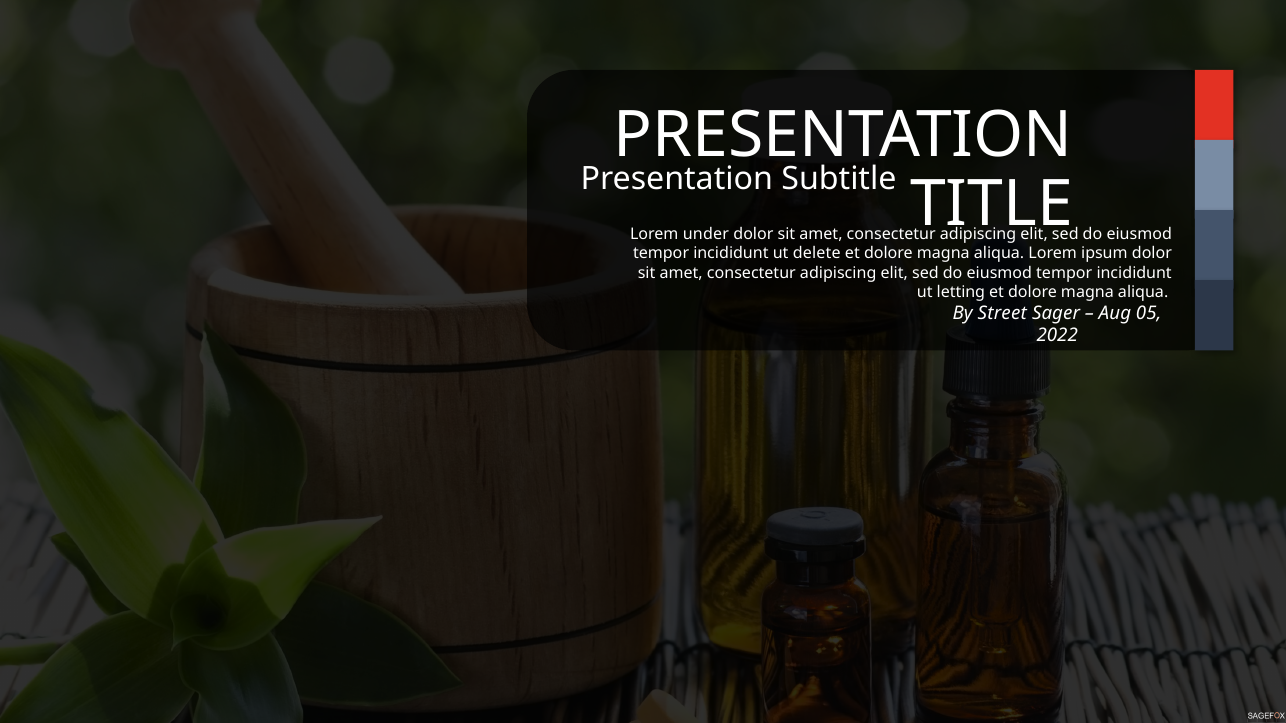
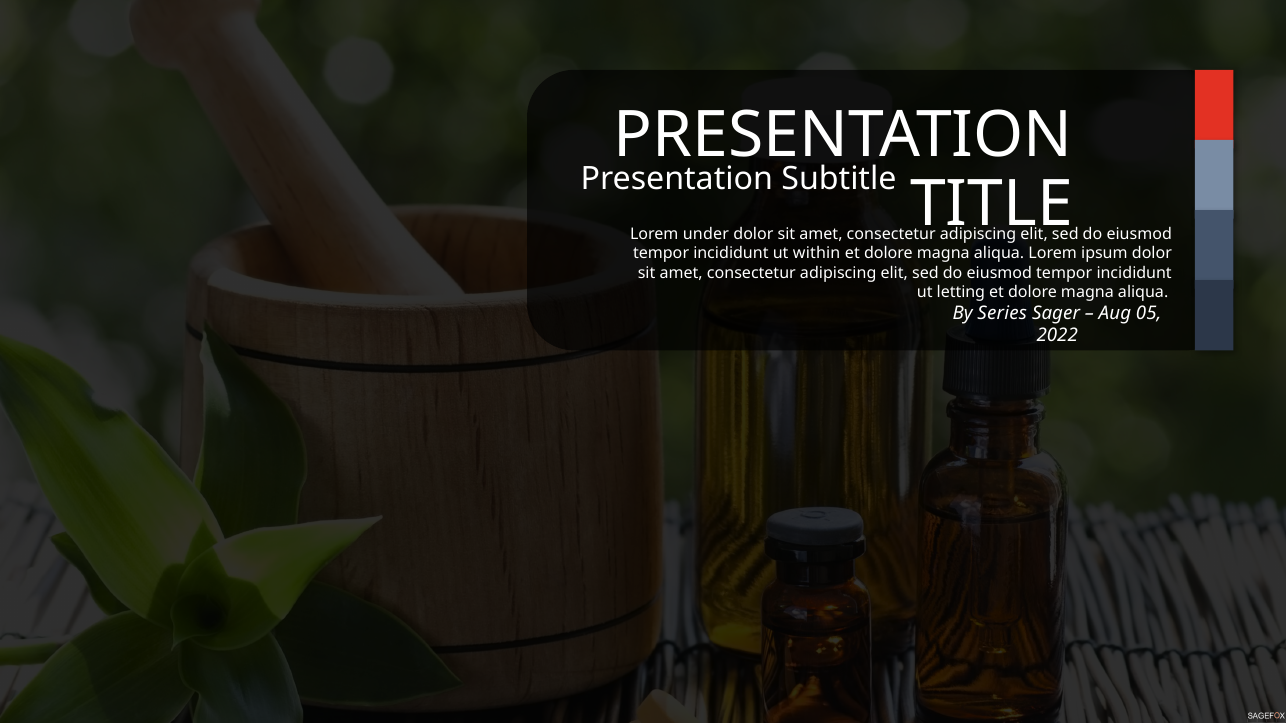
delete: delete -> within (817, 254)
Street: Street -> Series (1002, 313)
